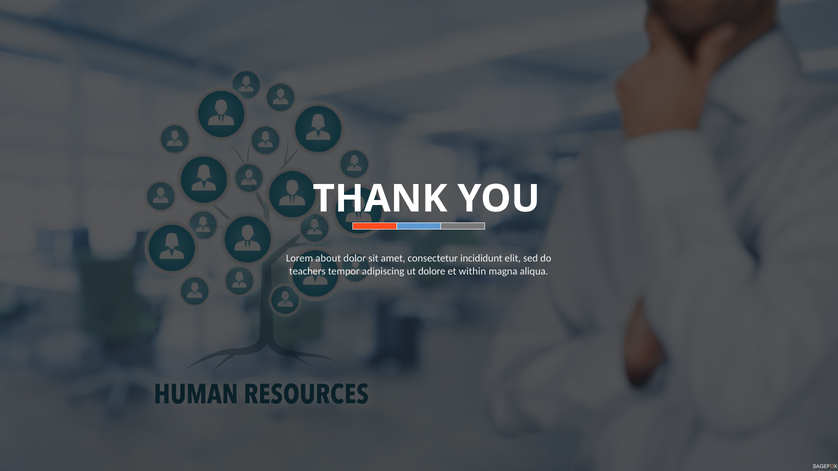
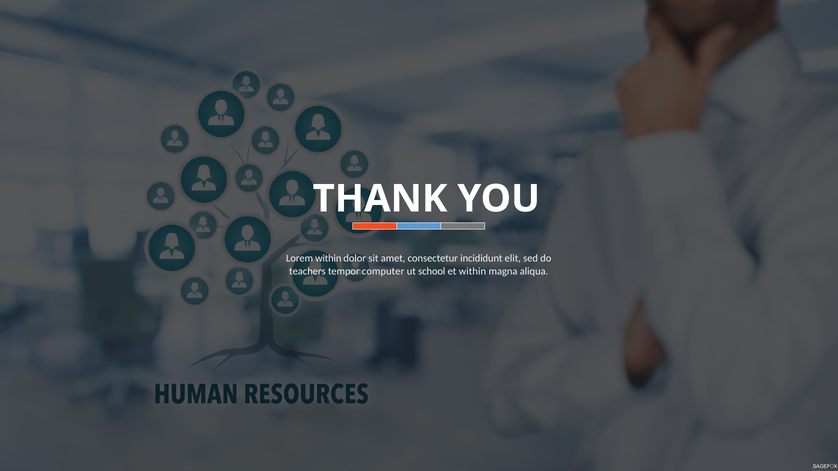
Lorem about: about -> within (328, 259)
adipiscing: adipiscing -> computer (383, 271)
dolore: dolore -> school (432, 271)
